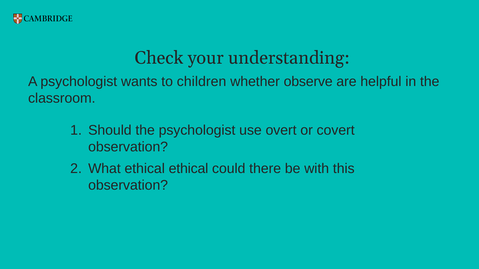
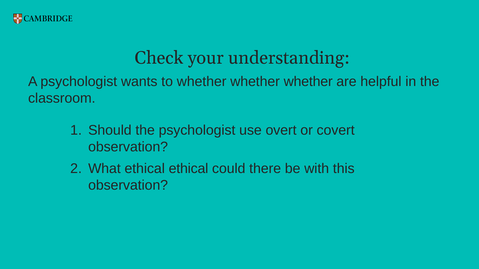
to children: children -> whether (202, 82)
observe: observe -> whether (308, 82)
